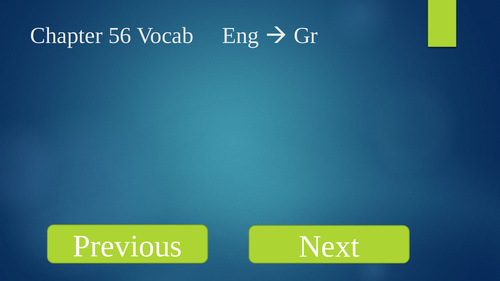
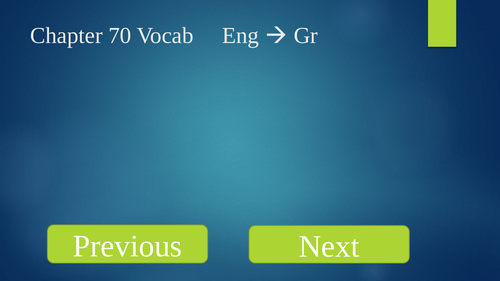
56: 56 -> 70 (120, 36)
